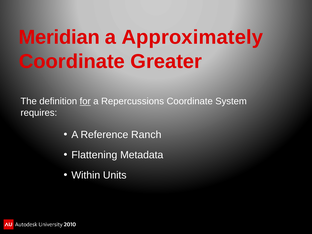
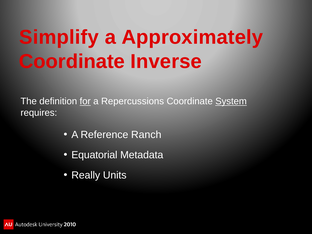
Meridian: Meridian -> Simplify (59, 37)
Greater: Greater -> Inverse (166, 61)
System underline: none -> present (231, 101)
Flattening: Flattening -> Equatorial (94, 155)
Within: Within -> Really (86, 175)
